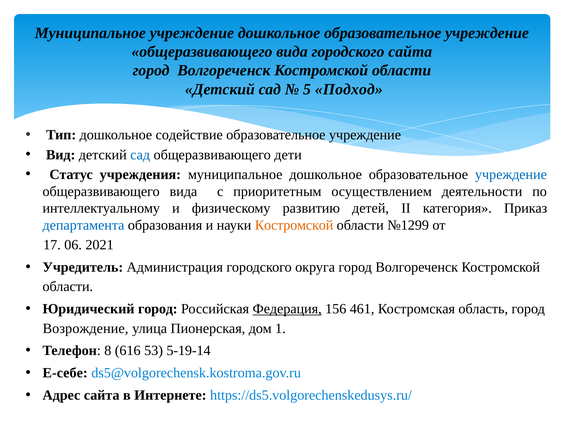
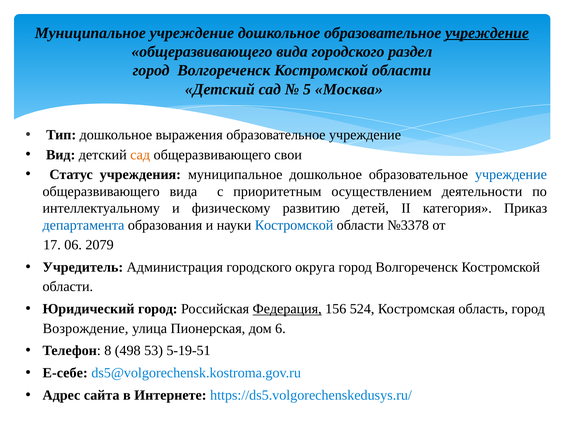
учреждение underline: none -> present (487, 33)
городского сайта: сайта -> раздел (410, 52)
Подход: Подход -> Москва (349, 89)
содействие: содействие -> выражения (189, 135)
сад colour: blue -> orange (140, 155)
дети: дети -> свои (288, 155)
Костромской colour: orange -> blue (294, 225)
№1299: №1299 -> №3378 (408, 225)
2021: 2021 -> 2079 (100, 245)
461: 461 -> 524 (362, 309)
1: 1 -> 6 (280, 328)
616: 616 -> 498 (128, 351)
5-19-14: 5-19-14 -> 5-19-51 (188, 351)
